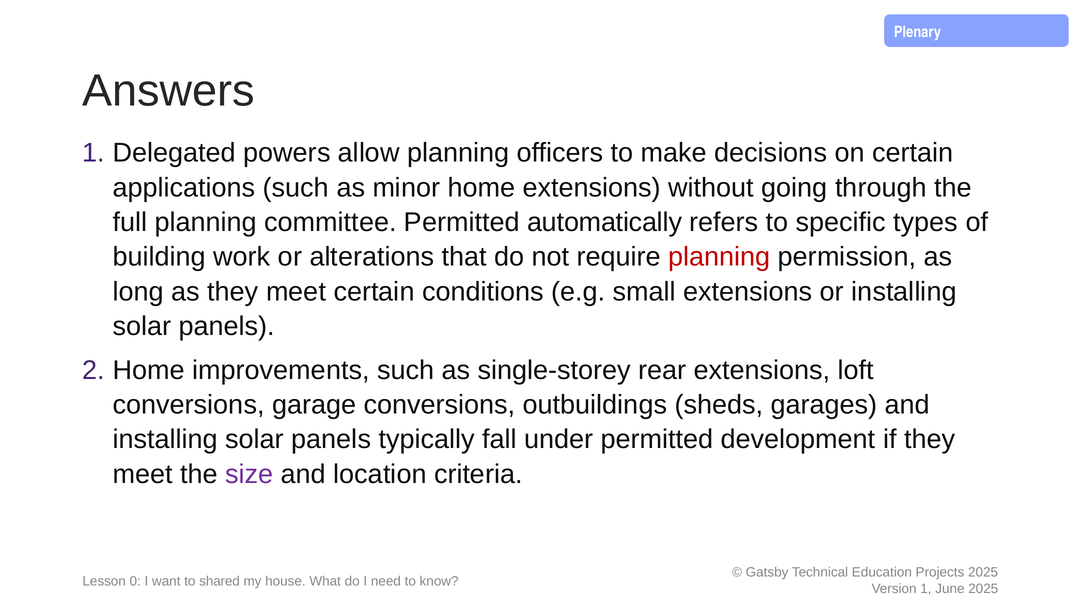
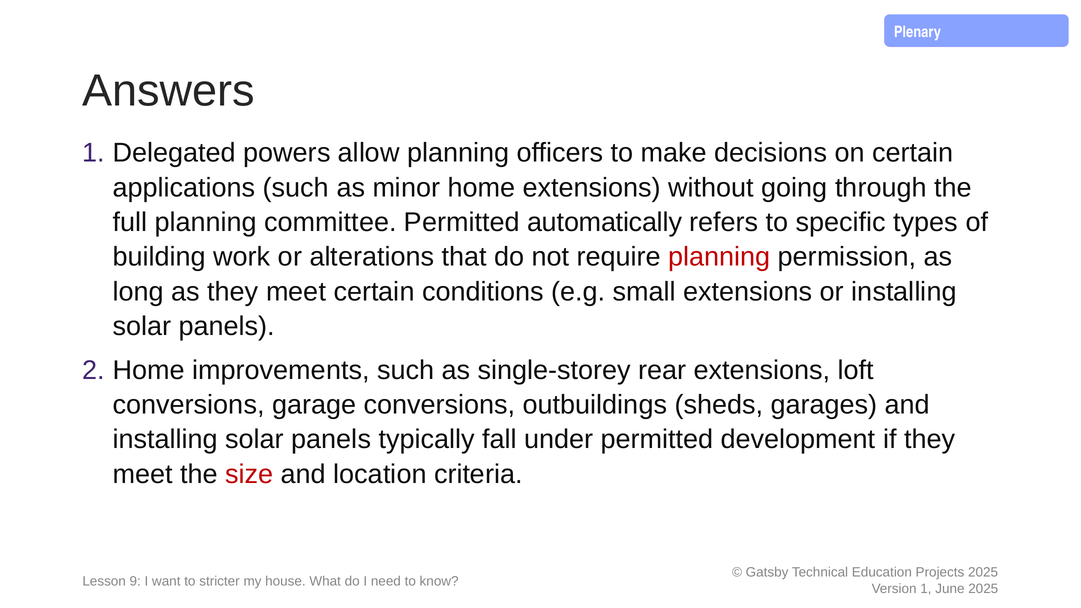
size colour: purple -> red (249, 474)
0: 0 -> 9 (135, 581)
shared: shared -> stricter (220, 581)
